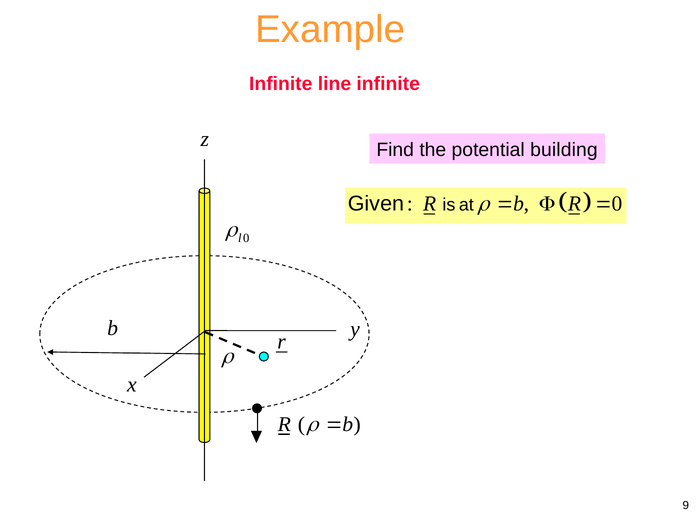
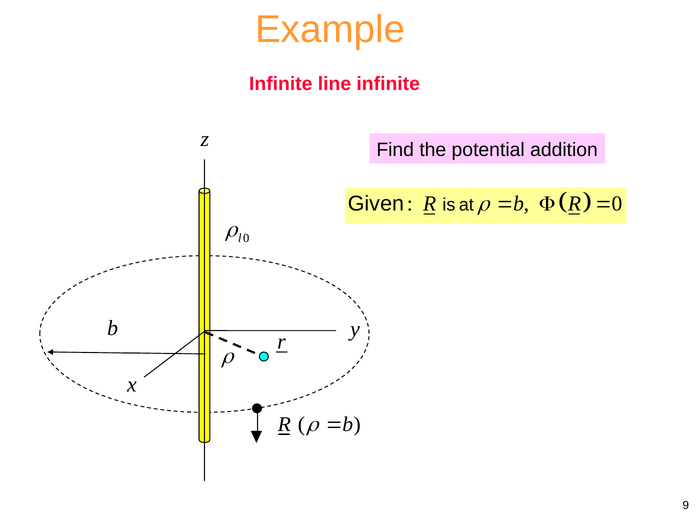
building: building -> addition (564, 150)
